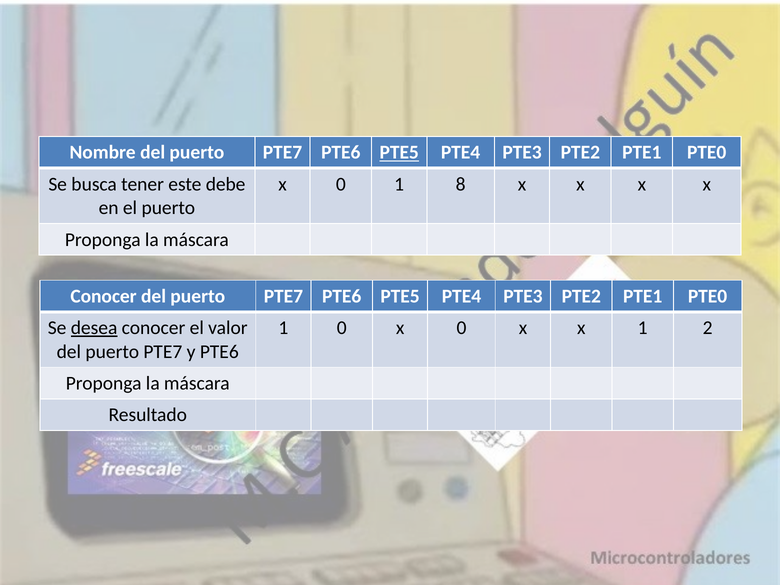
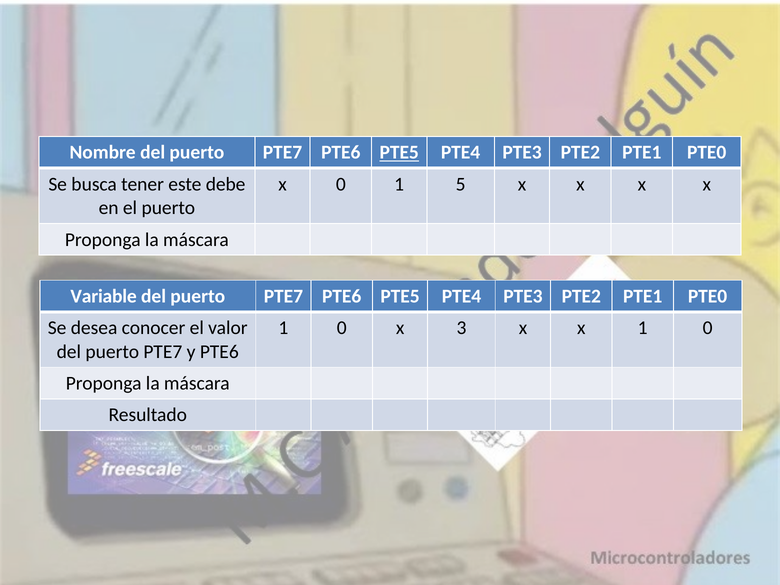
8: 8 -> 5 (461, 184)
Conocer: Conocer -> Variable (104, 296)
desea underline: present -> none (94, 328)
0 x 0: 0 -> 3 (461, 328)
x 1 2: 2 -> 0 (708, 328)
